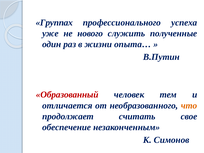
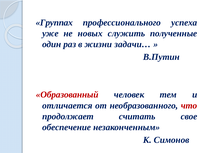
нового: нового -> новых (90, 33)
опыта…: опыта… -> задачи… (133, 44)
что colour: orange -> red (189, 106)
